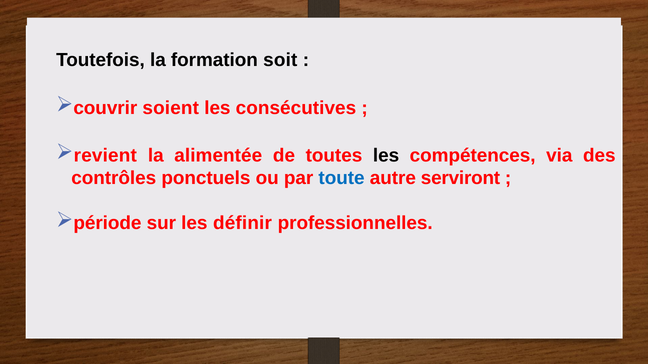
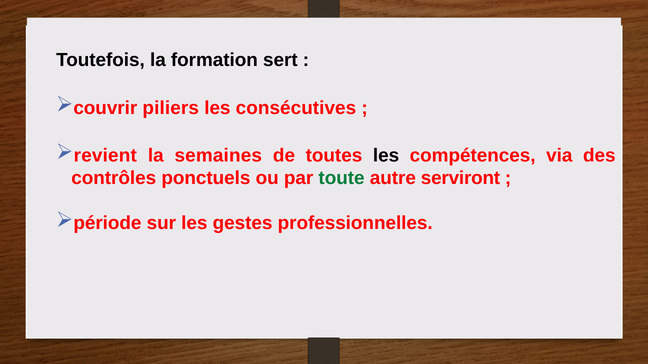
soit: soit -> sert (280, 60)
soient: soient -> piliers (171, 108)
alimentée: alimentée -> semaines (218, 156)
toute colour: blue -> green (342, 178)
définir: définir -> gestes (243, 223)
